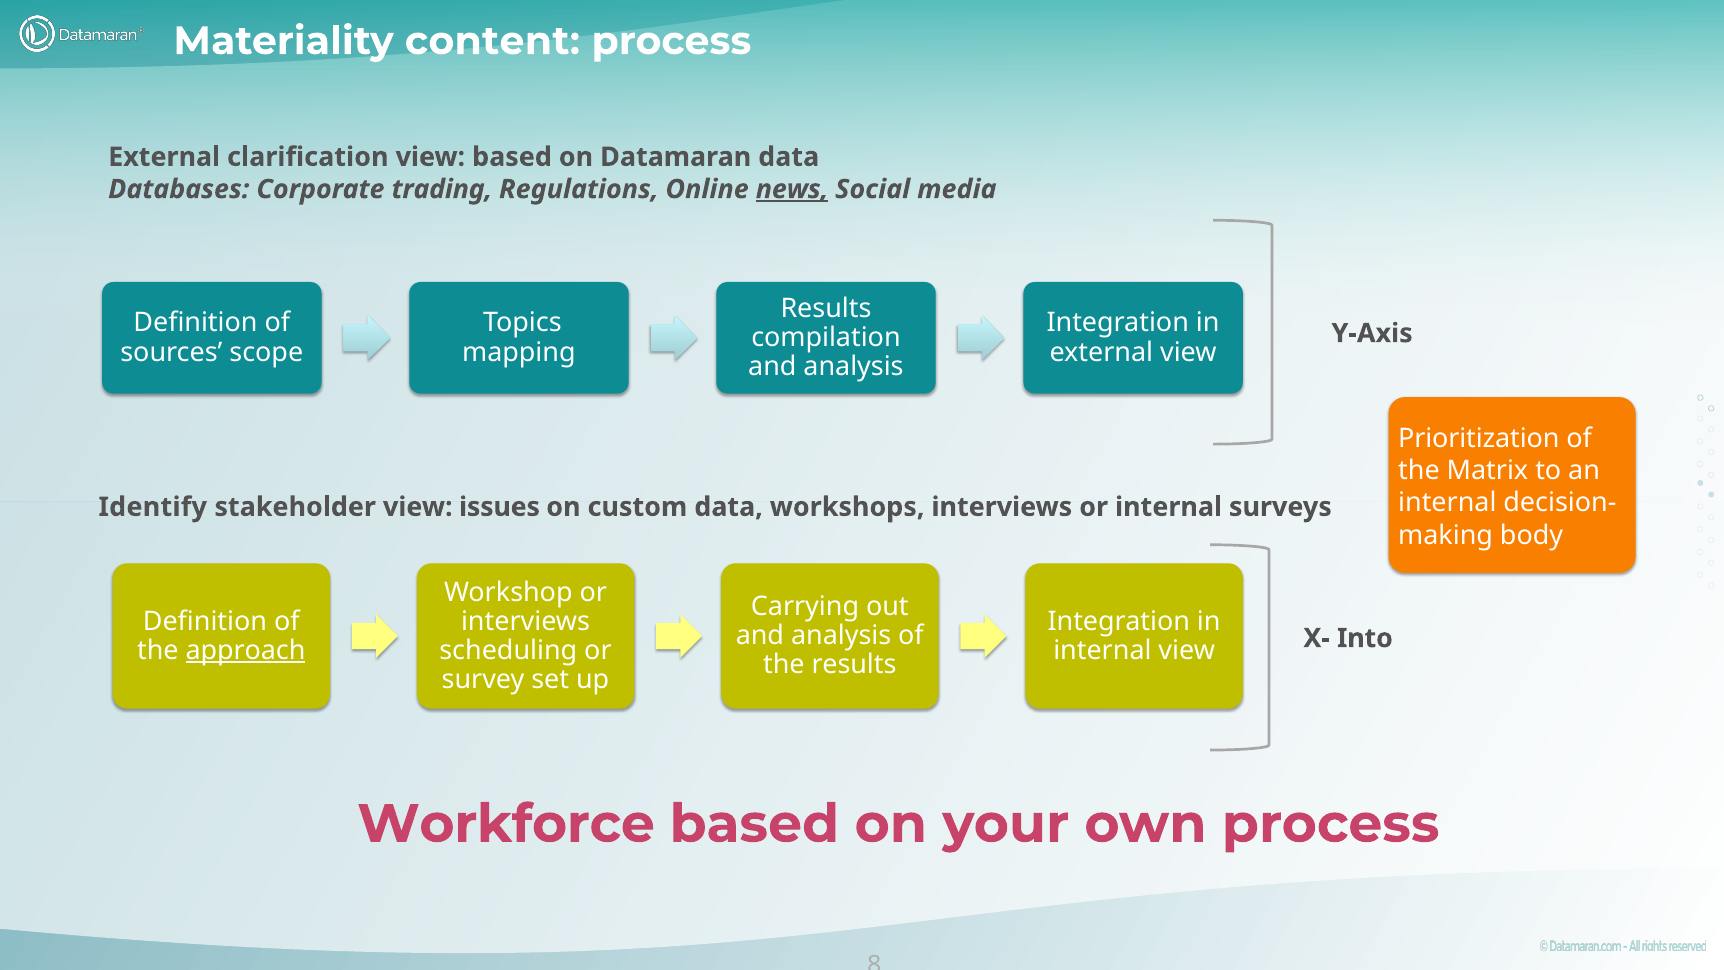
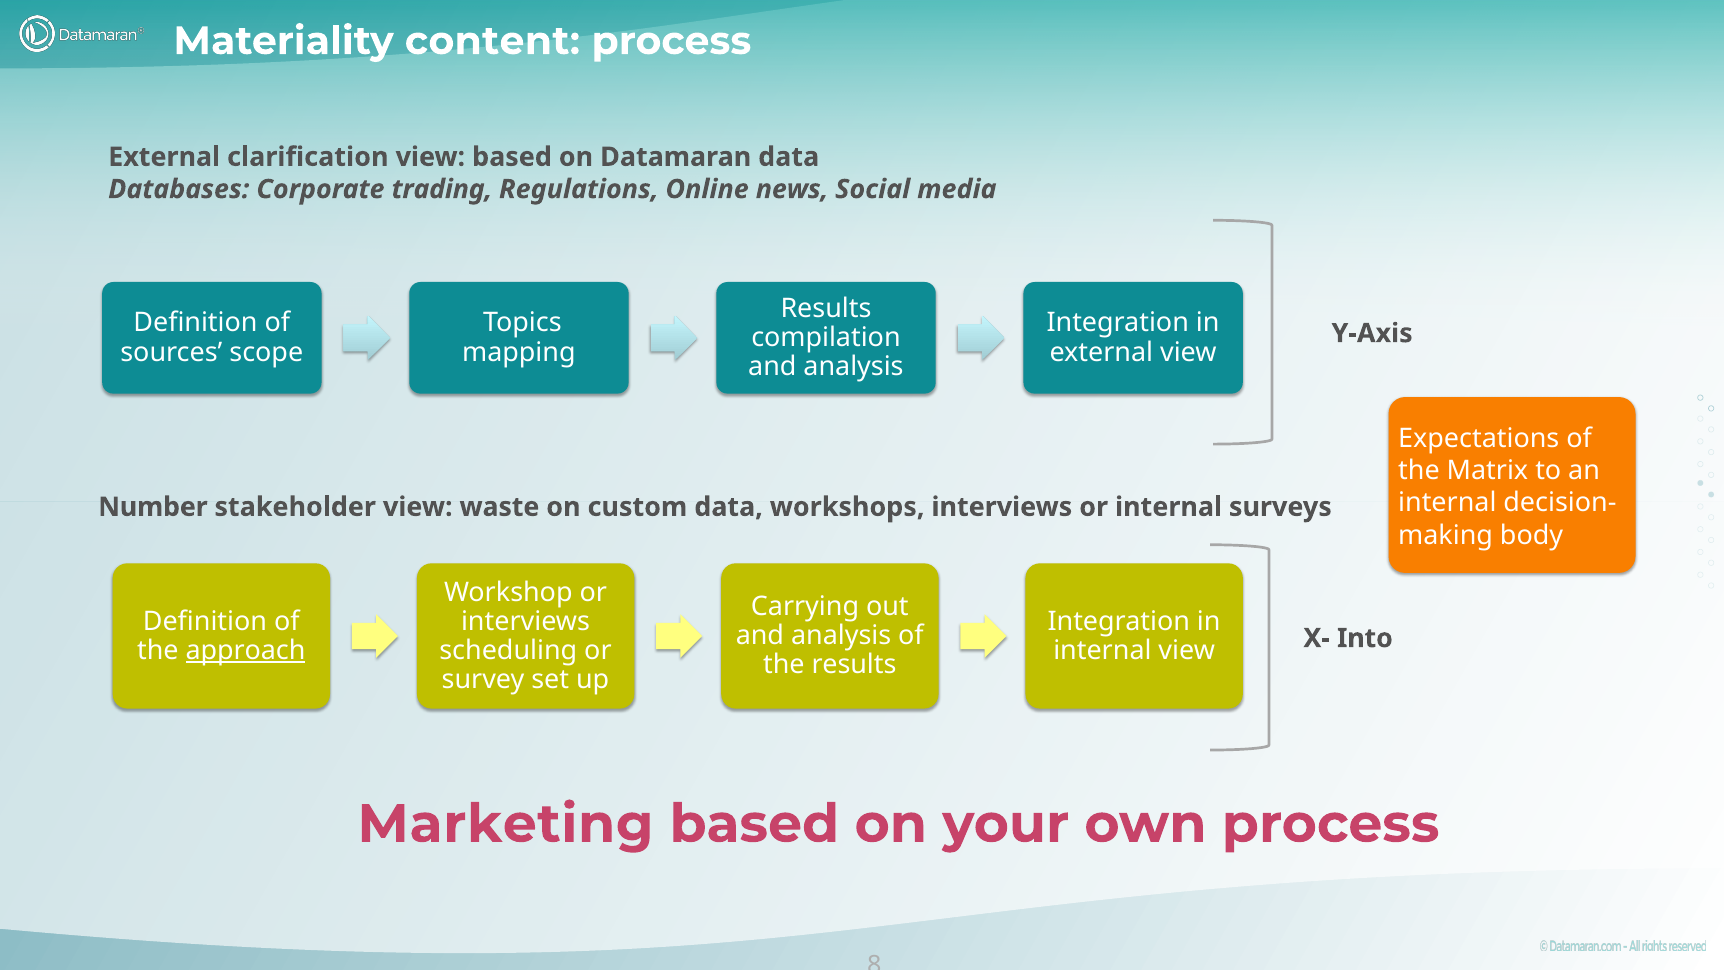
news underline: present -> none (792, 189)
Prioritization: Prioritization -> Expectations (1479, 438)
Identify: Identify -> Number (153, 507)
issues: issues -> waste (499, 507)
Workforce: Workforce -> Marketing (505, 824)
